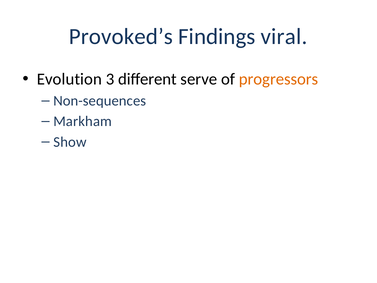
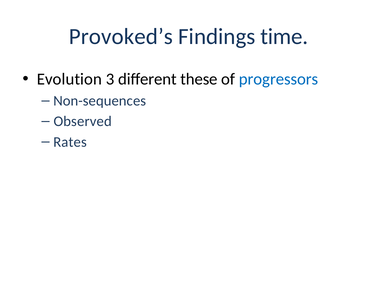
viral: viral -> time (284, 36)
serve: serve -> these (199, 79)
progressors colour: orange -> blue (279, 79)
Markham: Markham -> Observed (83, 121)
Show: Show -> Rates (70, 142)
